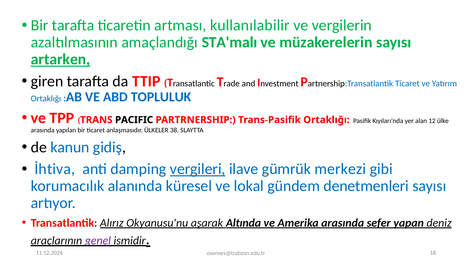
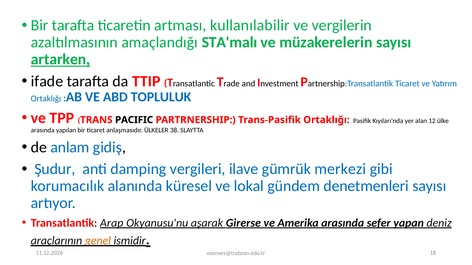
giren: giren -> ifade (47, 81)
kanun: kanun -> anlam (70, 148)
İhtiva: İhtiva -> Şudur (55, 169)
vergileri underline: present -> none (198, 169)
Alırız: Alırız -> Arap (112, 223)
Altında: Altında -> Girerse (243, 223)
genel colour: purple -> orange (98, 241)
